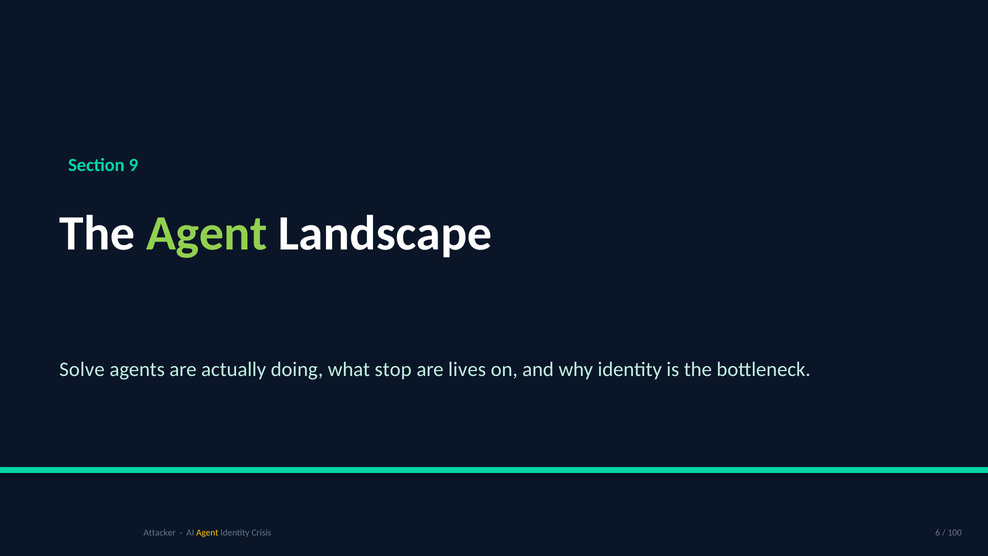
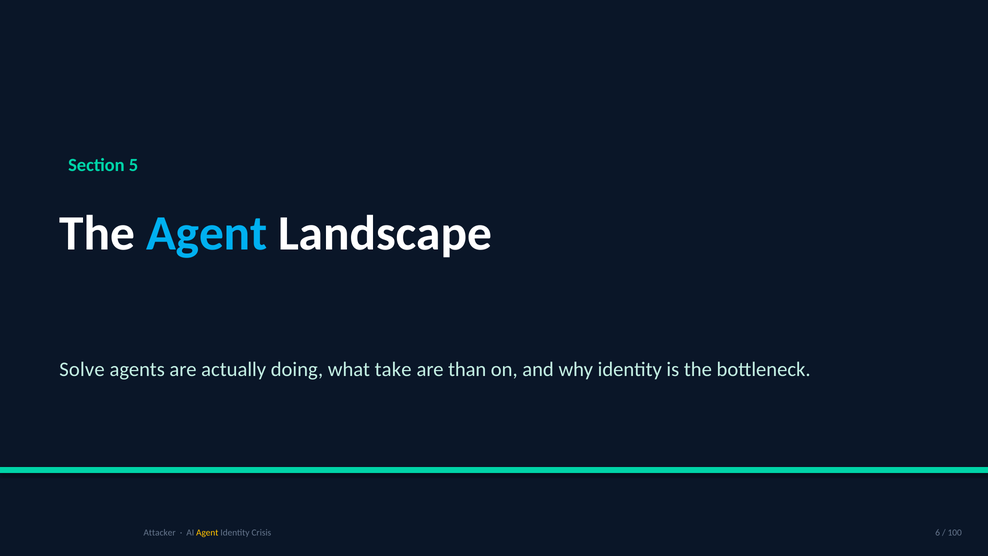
9: 9 -> 5 (134, 165)
Agent colour: light green -> light blue (207, 233)
stop: stop -> take (393, 369)
lives: lives -> than (467, 369)
